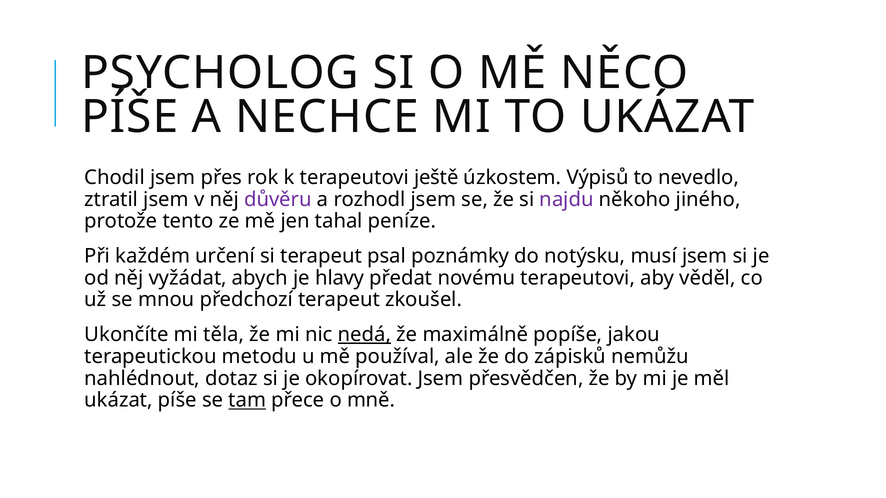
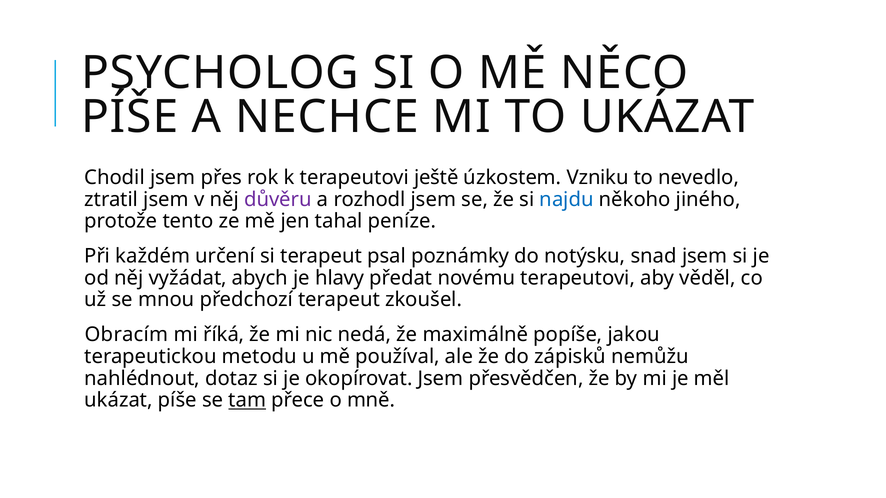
Výpisů: Výpisů -> Vzniku (598, 178)
najdu colour: purple -> blue (567, 200)
musí: musí -> snad (654, 256)
Ukončíte: Ukončíte -> Obracím (126, 335)
těla: těla -> říká (224, 335)
nedá underline: present -> none (364, 335)
